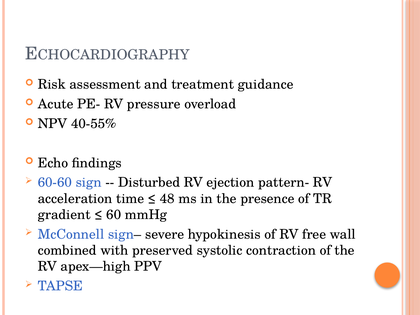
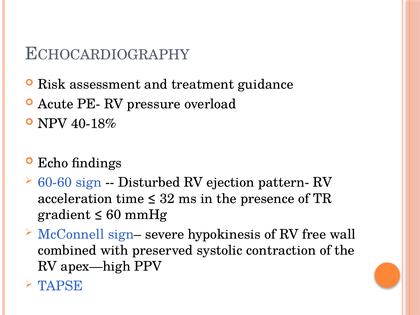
40-55%: 40-55% -> 40-18% (94, 124)
48: 48 -> 32 (167, 199)
